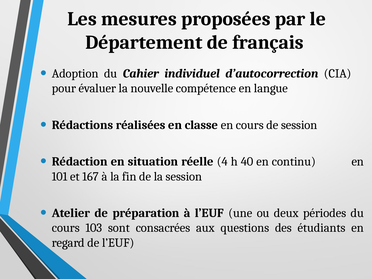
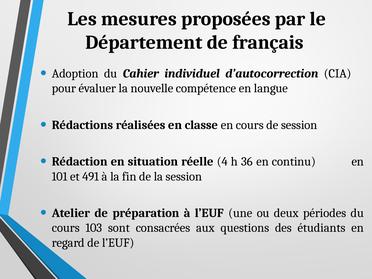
40: 40 -> 36 (247, 162)
167: 167 -> 491 (91, 176)
